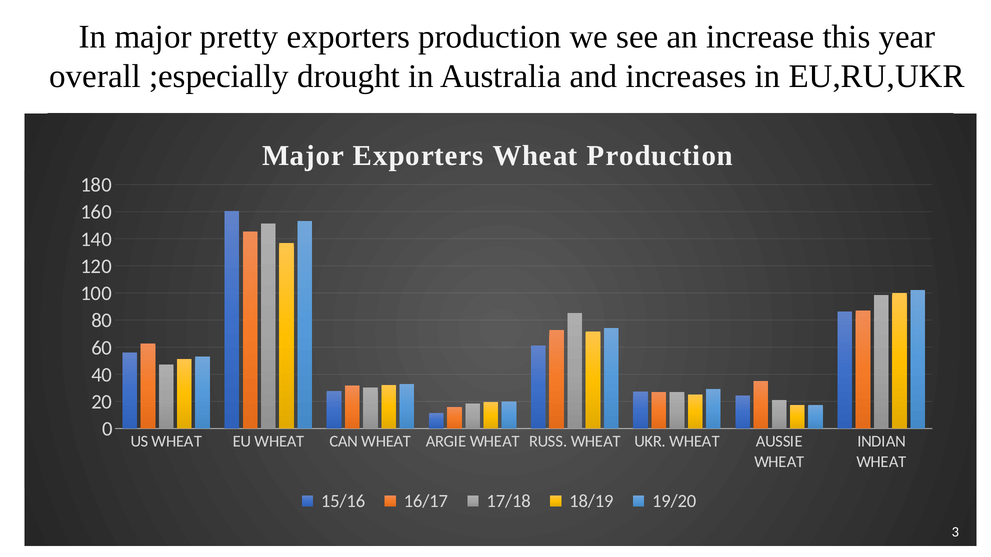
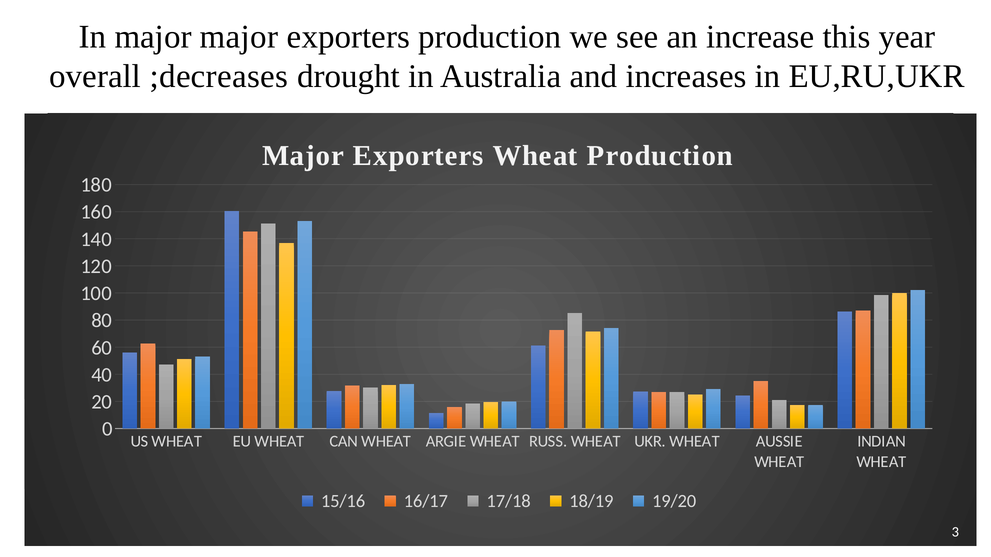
major pretty: pretty -> major (239, 37)
;especially: ;especially -> ;decreases (219, 77)
